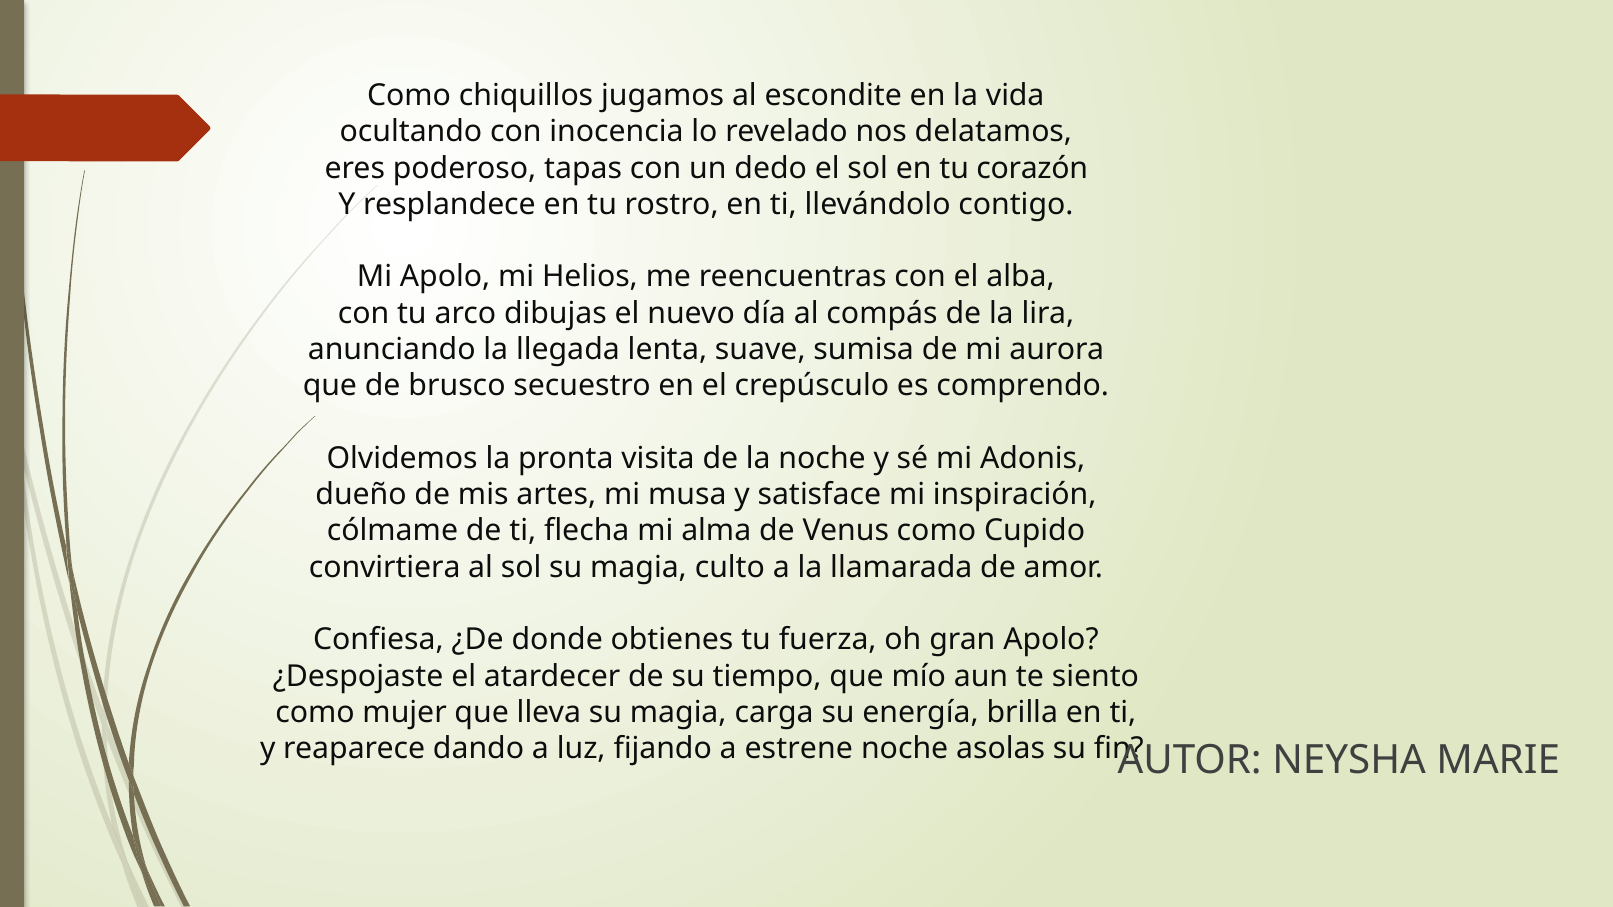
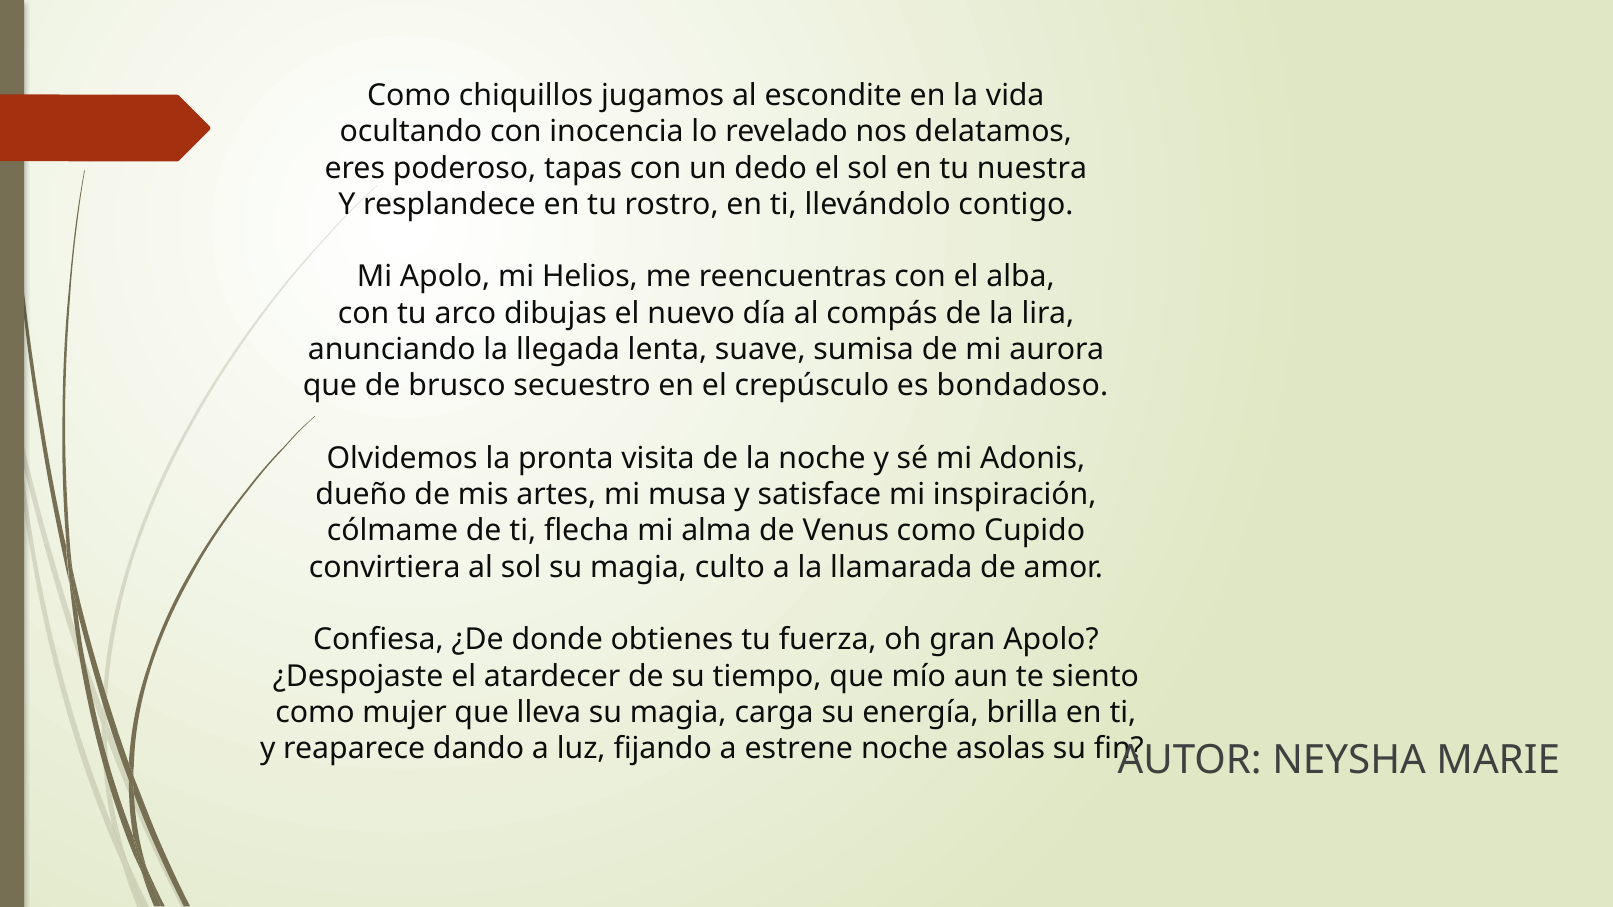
corazón: corazón -> nuestra (1032, 168)
comprendo: comprendo -> bondadoso (1023, 386)
